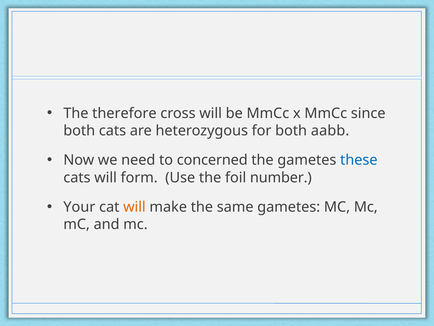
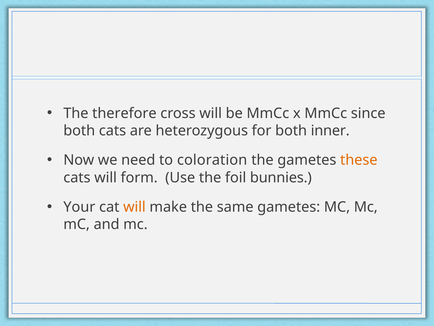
aabb: aabb -> inner (330, 130)
concerned: concerned -> coloration (212, 160)
these colour: blue -> orange (359, 160)
number: number -> bunnies (281, 177)
